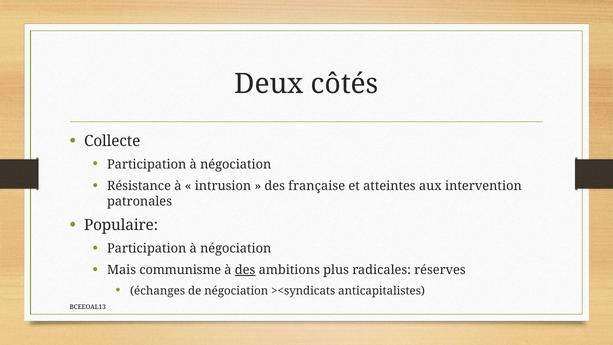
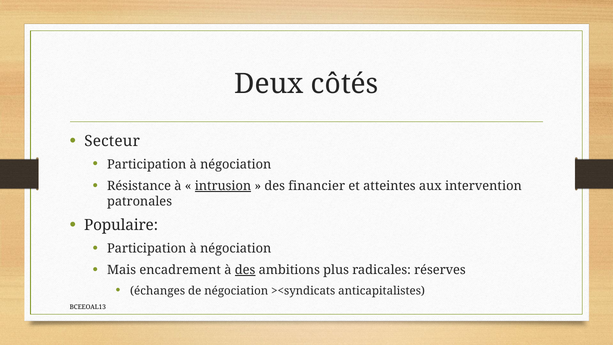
Collecte: Collecte -> Secteur (112, 141)
intrusion underline: none -> present (223, 186)
française: française -> financier (317, 186)
communisme: communisme -> encadrement (180, 270)
